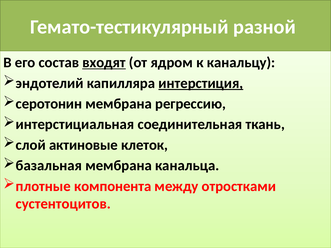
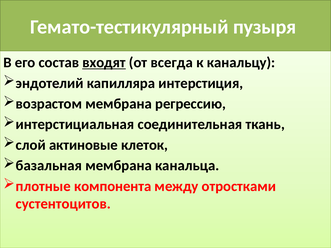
разной: разной -> пузыря (265, 27)
ядром: ядром -> всегда (172, 63)
интерстиция underline: present -> none (201, 83)
серотонин: серотонин -> возрастом (49, 104)
